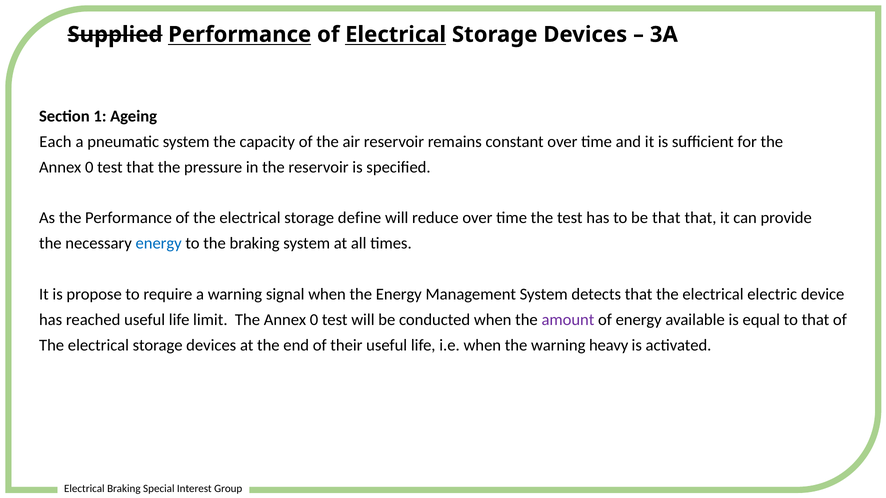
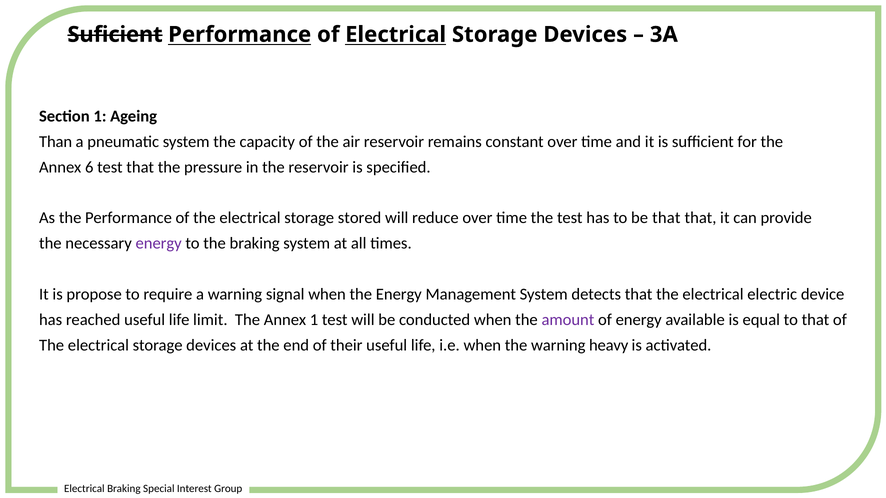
Supplied: Supplied -> Suficient (115, 35)
Each: Each -> Than (56, 142)
0: 0 -> 6 (89, 167)
define: define -> stored (360, 218)
energy colour: blue -> purple (159, 244)
limit The Annex 0: 0 -> 1 (314, 320)
